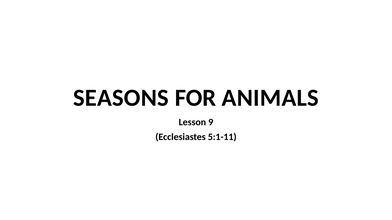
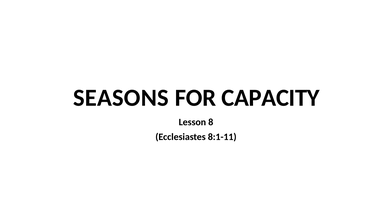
ANIMALS: ANIMALS -> CAPACITY (270, 98)
9: 9 -> 8 (211, 123)
5:1-11: 5:1-11 -> 8:1-11 (222, 137)
